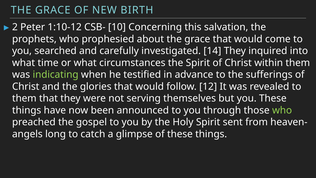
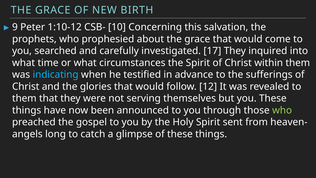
2: 2 -> 9 (15, 27)
14: 14 -> 17 (212, 51)
indicating colour: light green -> light blue (56, 75)
